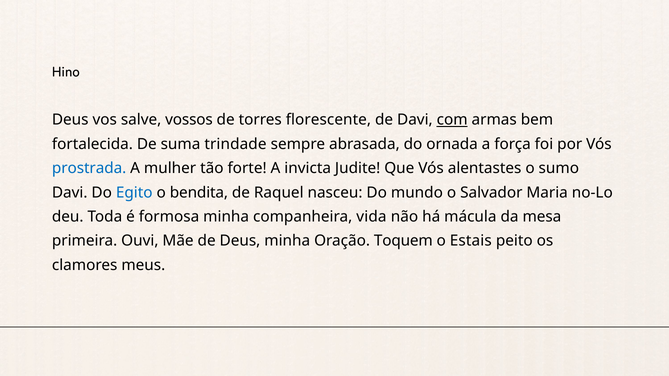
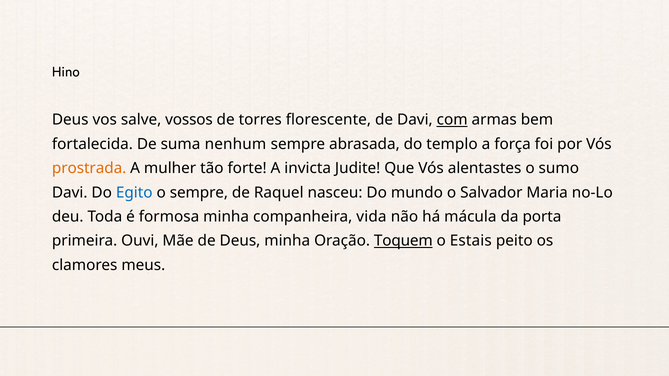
trindade: trindade -> nenhum (235, 144)
ornada: ornada -> templo (452, 144)
prostrada colour: blue -> orange (89, 168)
o bendita: bendita -> sempre (199, 193)
mesa: mesa -> porta (542, 217)
Toquem underline: none -> present (403, 241)
